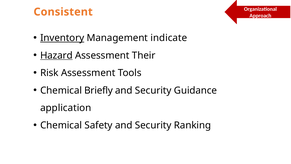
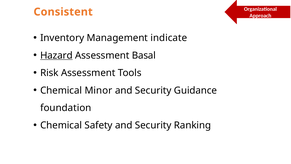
Inventory underline: present -> none (62, 38)
Their: Their -> Basal (144, 55)
Briefly: Briefly -> Minor (98, 90)
application: application -> foundation (66, 108)
